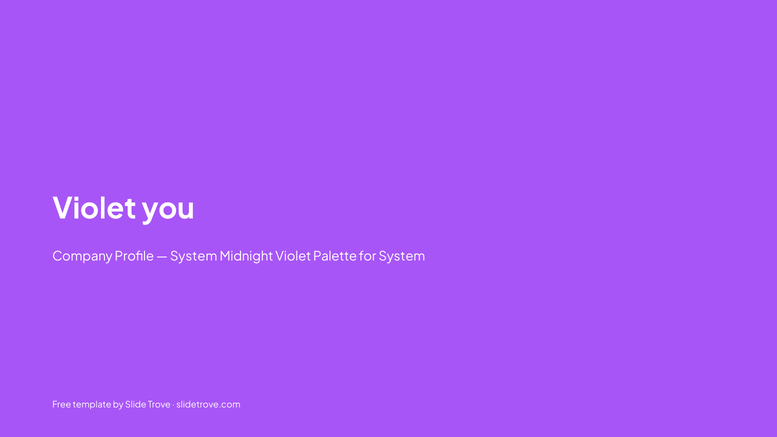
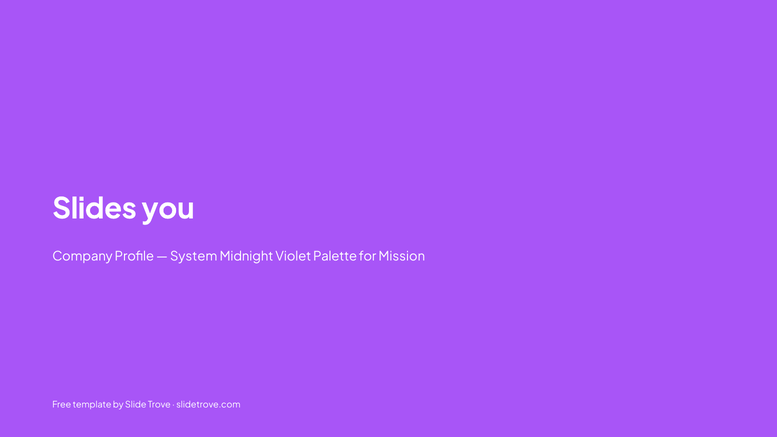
Violet: Violet -> Slides (94, 209)
for System: System -> Mission (402, 256)
